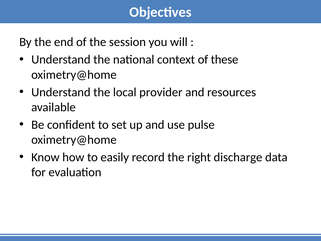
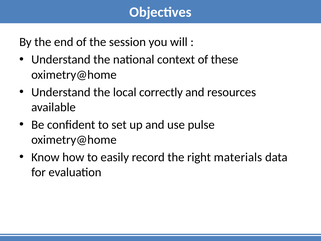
provider: provider -> correctly (161, 92)
discharge: discharge -> materials (238, 157)
